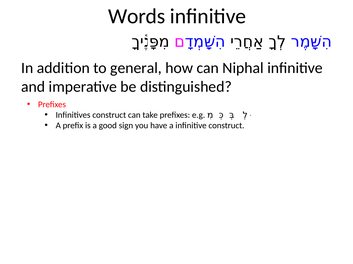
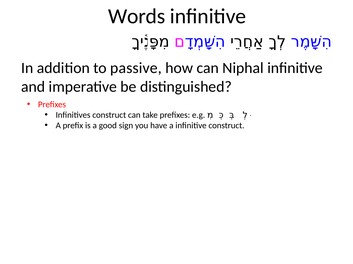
general: general -> passive (136, 68)
